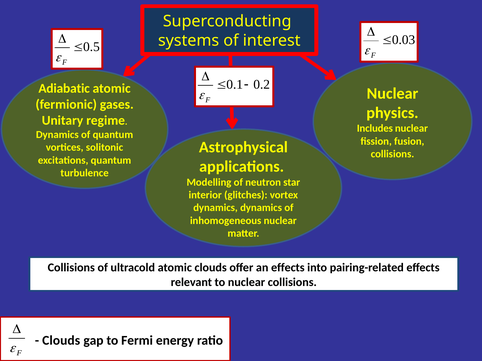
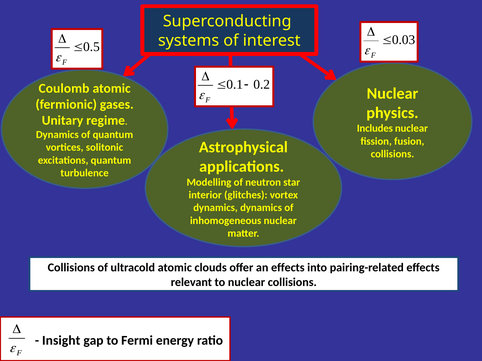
Adiabatic: Adiabatic -> Coulomb (64, 88)
Clouds: Clouds -> Insight (61, 341)
